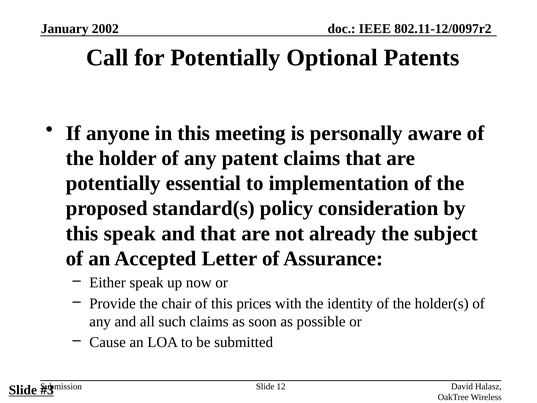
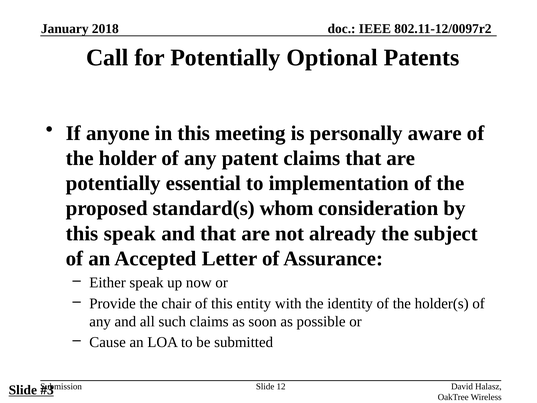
2002: 2002 -> 2018 (105, 29)
policy: policy -> whom (287, 208)
prices: prices -> entity (254, 303)
